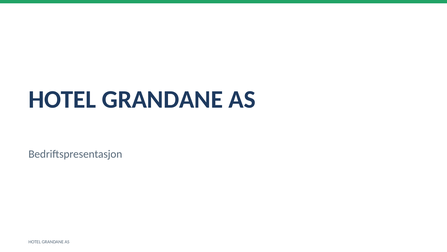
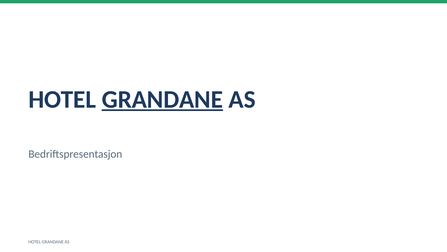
GRANDANE underline: none -> present (162, 99)
